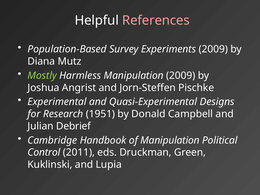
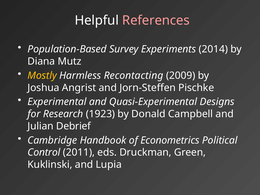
Experiments 2009: 2009 -> 2014 (213, 49)
Mostly colour: light green -> yellow (42, 76)
Harmless Manipulation: Manipulation -> Recontacting (134, 76)
1951: 1951 -> 1923 (100, 114)
of Manipulation: Manipulation -> Econometrics (170, 140)
